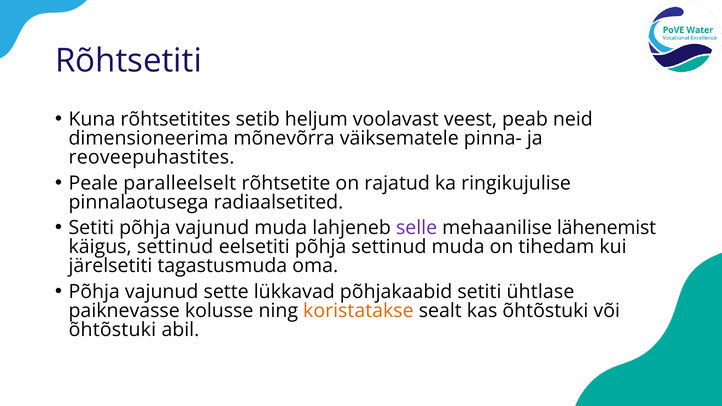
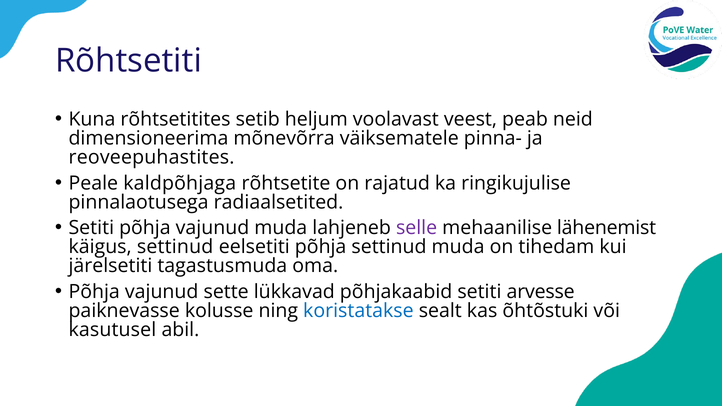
paralleelselt: paralleelselt -> kaldpõhjaga (180, 183)
ühtlase: ühtlase -> arvesse (541, 292)
koristatakse colour: orange -> blue (358, 311)
õhtõstuki: õhtõstuki -> kasutusel (112, 330)
